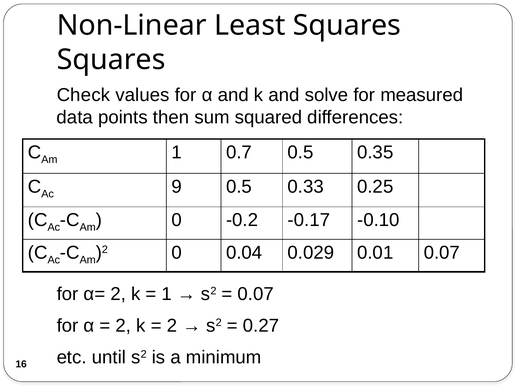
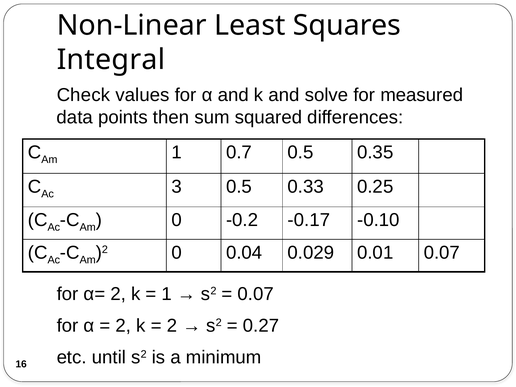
Squares: Squares -> Integral (111, 60)
9: 9 -> 3 (177, 187)
